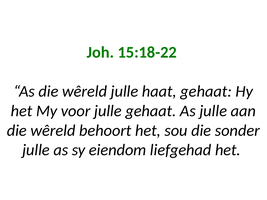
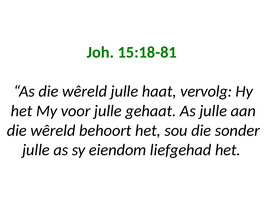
15:18-22: 15:18-22 -> 15:18-81 (147, 52)
haat gehaat: gehaat -> vervolg (206, 91)
